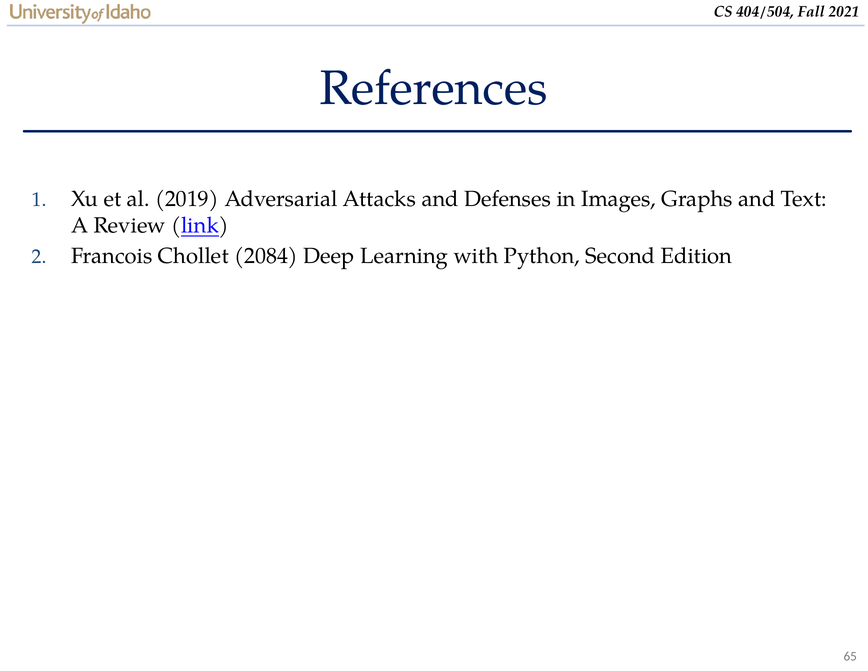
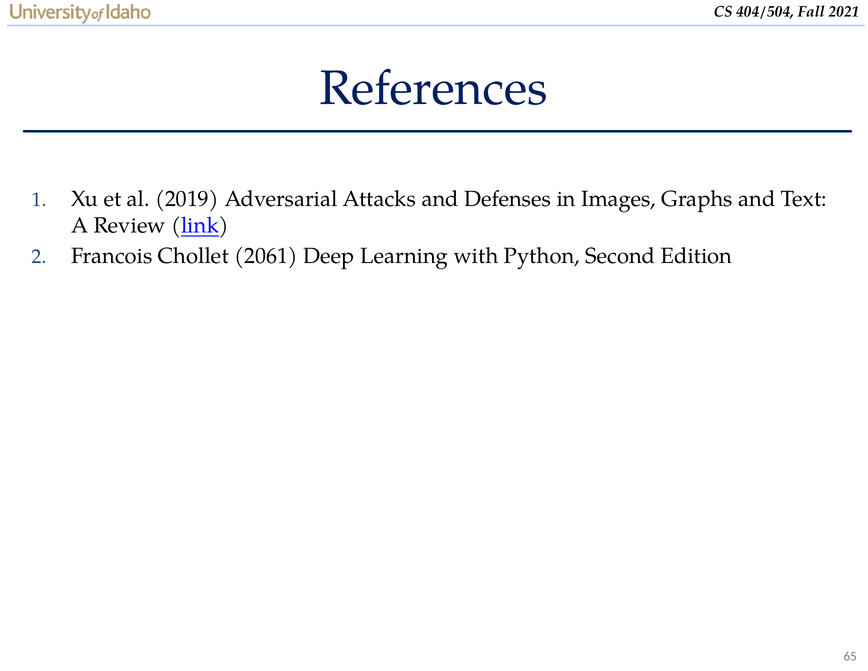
2084: 2084 -> 2061 (266, 256)
